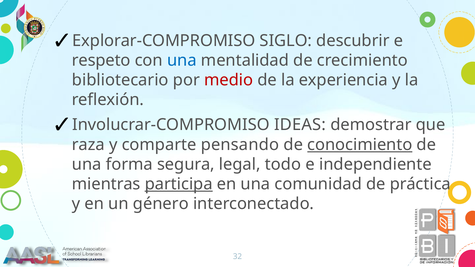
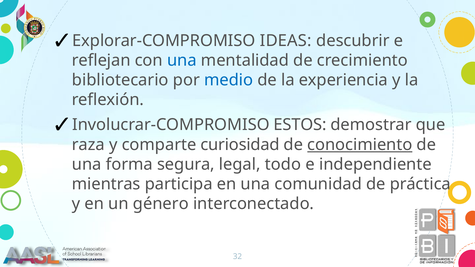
SIGLO: SIGLO -> IDEAS (286, 41)
respeto: respeto -> reflejan (101, 60)
medio colour: red -> blue (229, 80)
IDEAS: IDEAS -> ESTOS (300, 125)
pensando: pensando -> curiosidad (240, 145)
participa underline: present -> none (179, 184)
